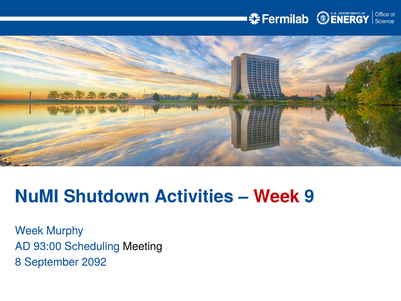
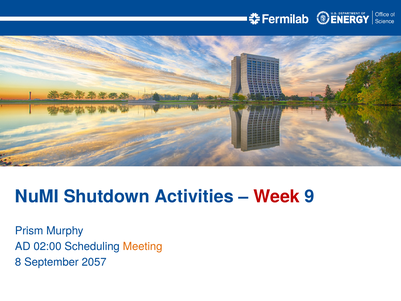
Week: Week -> Prism (29, 231)
93:00: 93:00 -> 02:00 (48, 246)
Meeting colour: black -> orange (143, 246)
2092: 2092 -> 2057 (94, 262)
